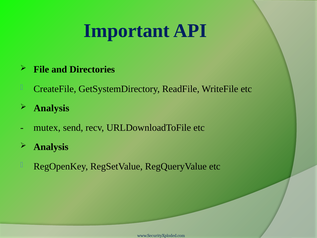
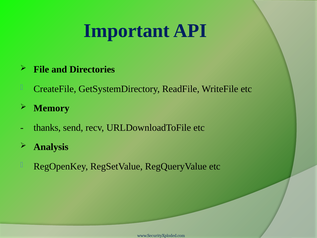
Analysis: Analysis -> Memory (51, 108)
mutex: mutex -> thanks (47, 127)
